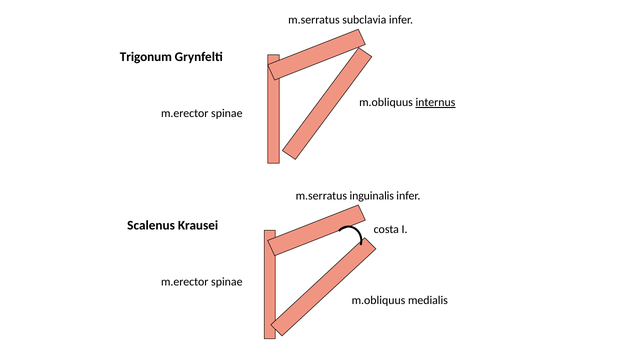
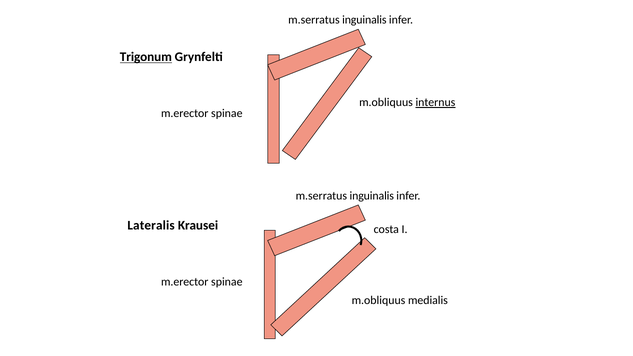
subclavia: subclavia -> inguinalis (364, 20)
Trigonum underline: none -> present (146, 57)
Scalenus: Scalenus -> Lateralis (151, 225)
